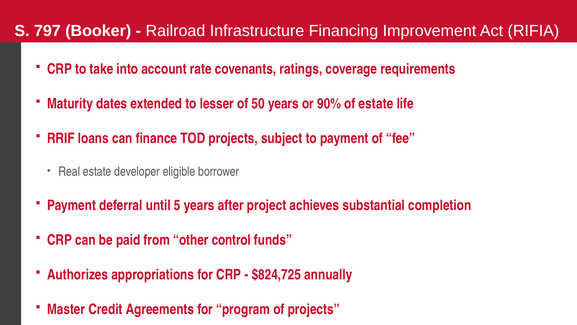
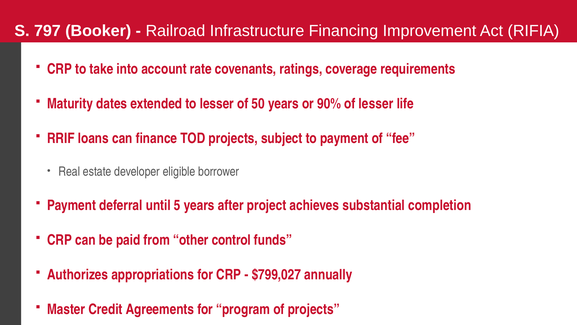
of estate: estate -> lesser (376, 103)
$824,725: $824,725 -> $799,027 (276, 274)
